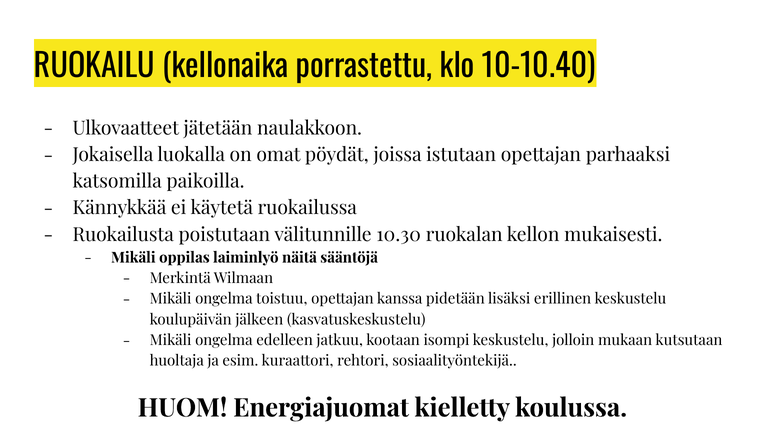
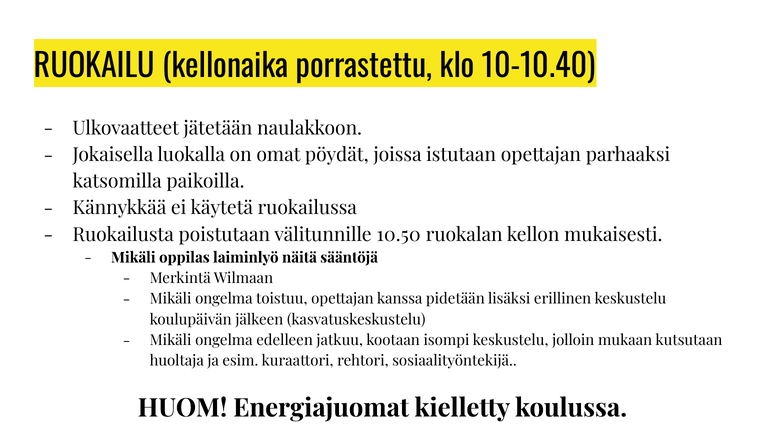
10.30: 10.30 -> 10.50 (399, 235)
